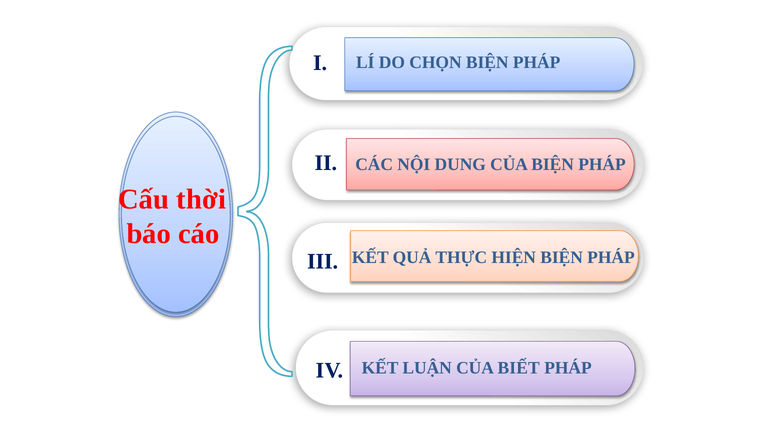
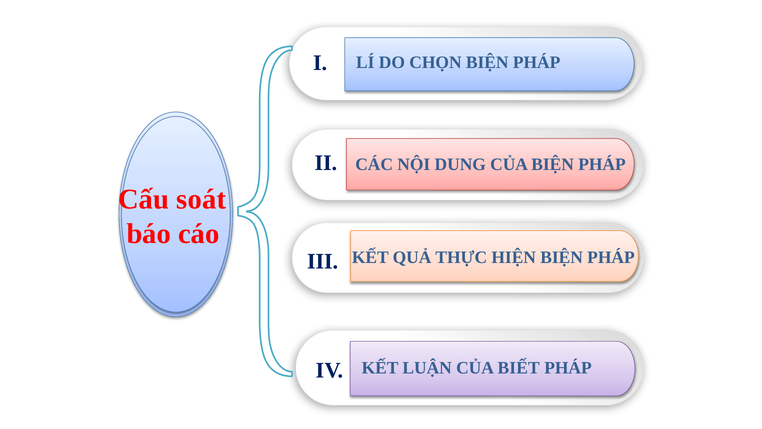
thời: thời -> soát (201, 199)
